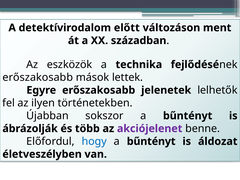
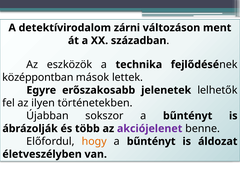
előtt: előtt -> zárni (127, 28)
erőszakosabb: erőszakosabb -> középpontban (38, 77)
hogy colour: blue -> orange (94, 141)
